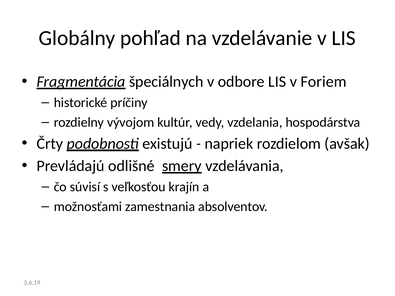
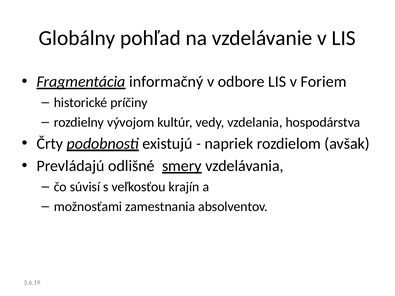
špeciálnych: špeciálnych -> informačný (166, 82)
